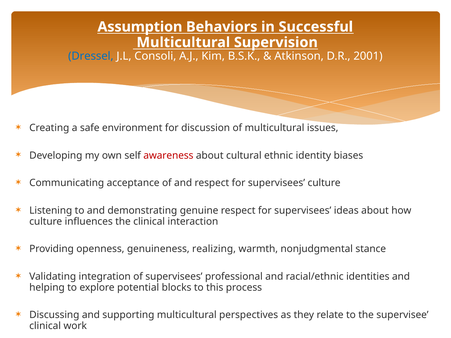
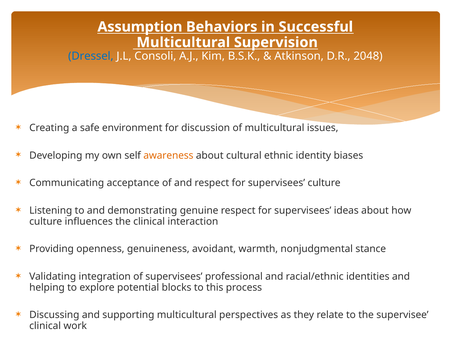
2001: 2001 -> 2048 (368, 56)
awareness colour: red -> orange (168, 155)
realizing: realizing -> avoidant (214, 249)
